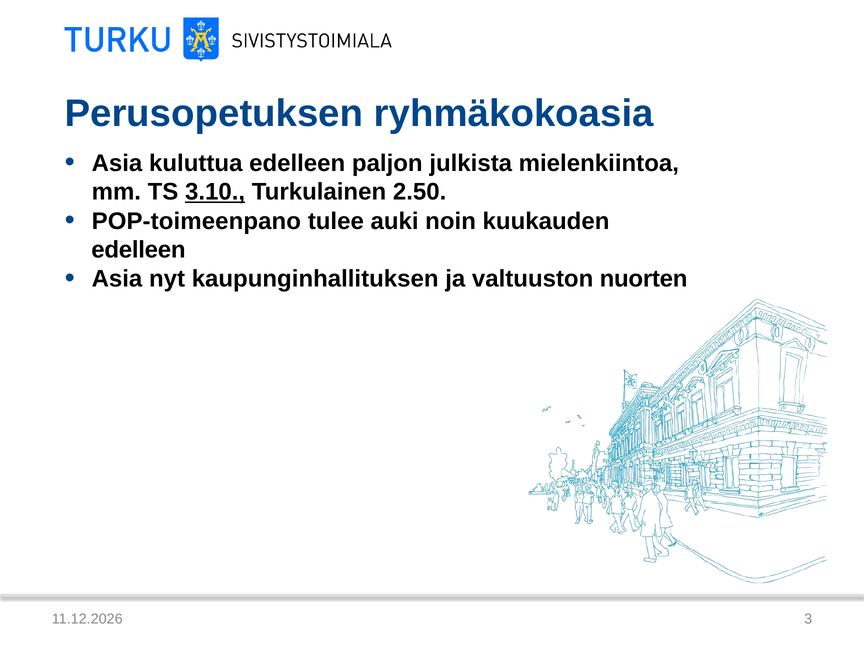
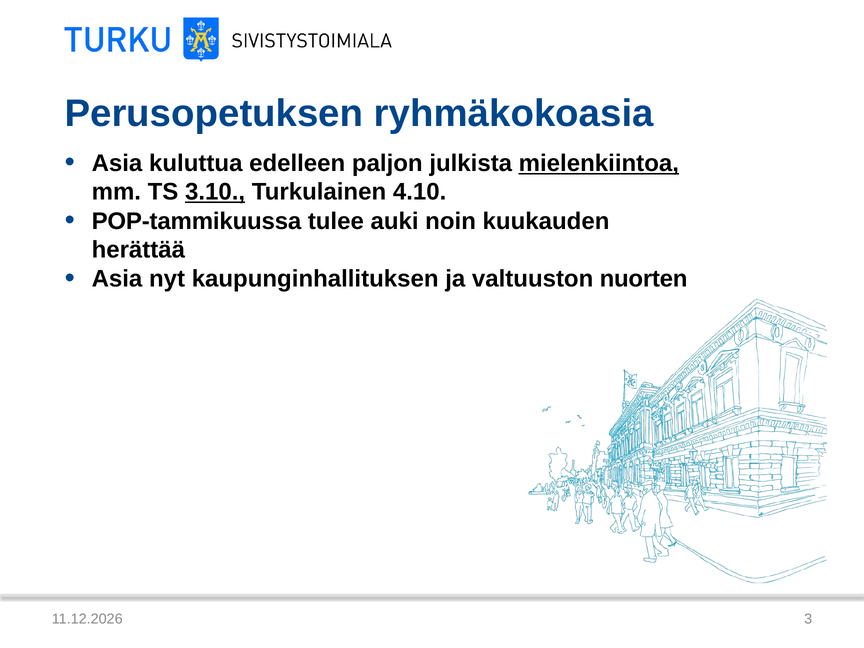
mielenkiintoa underline: none -> present (599, 163)
2.50: 2.50 -> 4.10 (420, 192)
POP-toimeenpano: POP-toimeenpano -> POP-tammikuussa (196, 221)
edelleen: edelleen -> herättää (138, 250)
